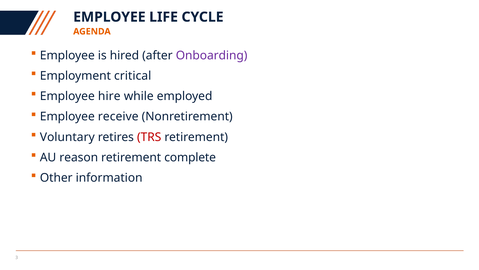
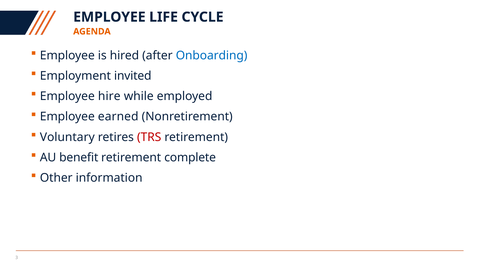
Onboarding colour: purple -> blue (212, 55)
critical: critical -> invited (133, 76)
receive: receive -> earned (118, 116)
reason: reason -> benefit (79, 157)
